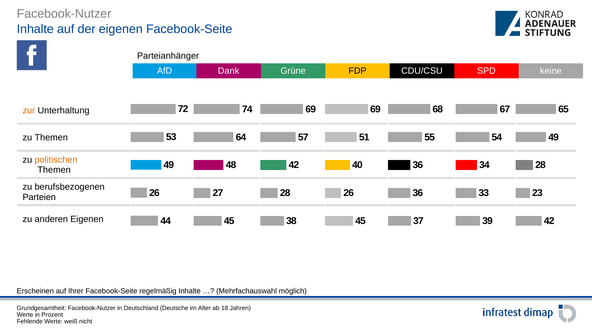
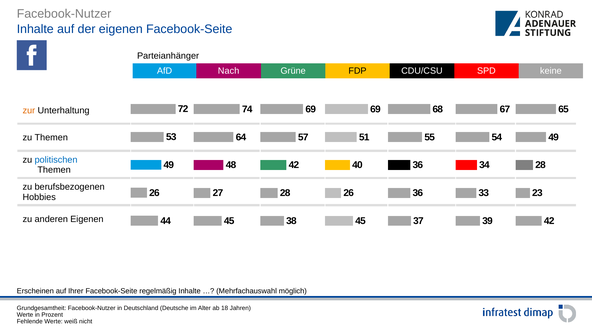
Dank: Dank -> Nach (229, 71)
politischen colour: orange -> blue (56, 160)
Parteien: Parteien -> Hobbies (39, 197)
